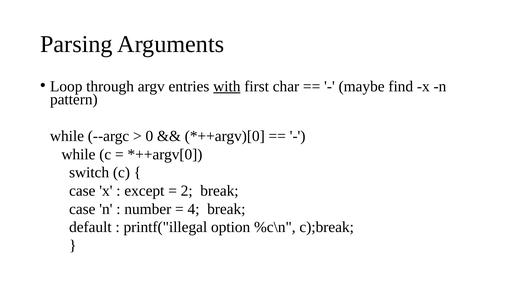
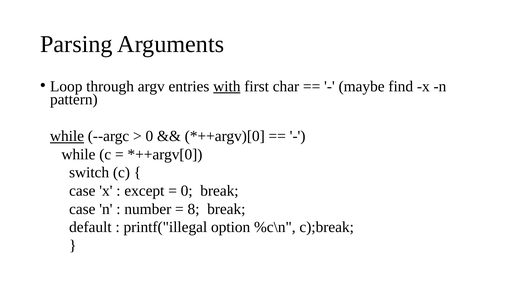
while underline: none -> present (67, 136)
2: 2 -> 0 (187, 191)
4: 4 -> 8 (194, 209)
